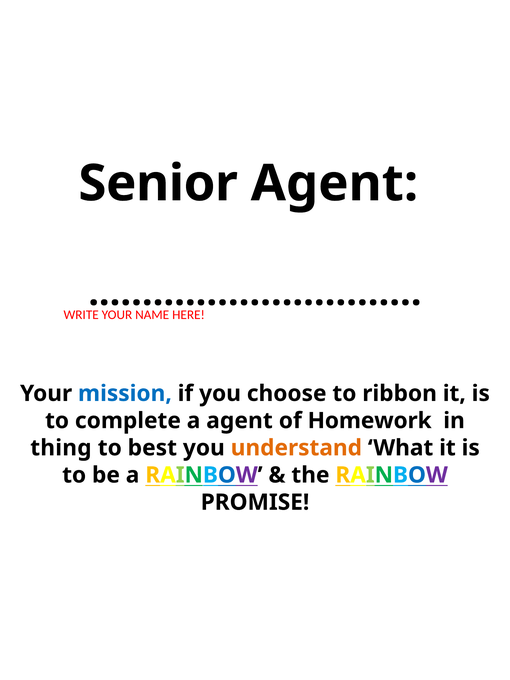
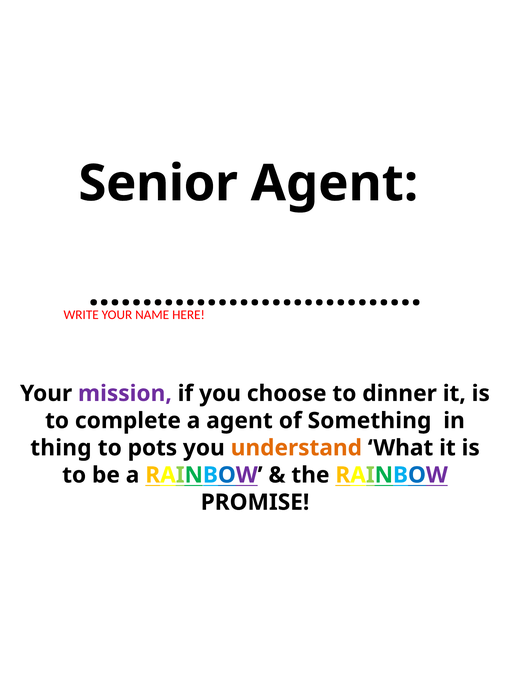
mission colour: blue -> purple (125, 393)
ribbon: ribbon -> dinner (400, 393)
Homework: Homework -> Something (369, 421)
best: best -> pots (152, 448)
